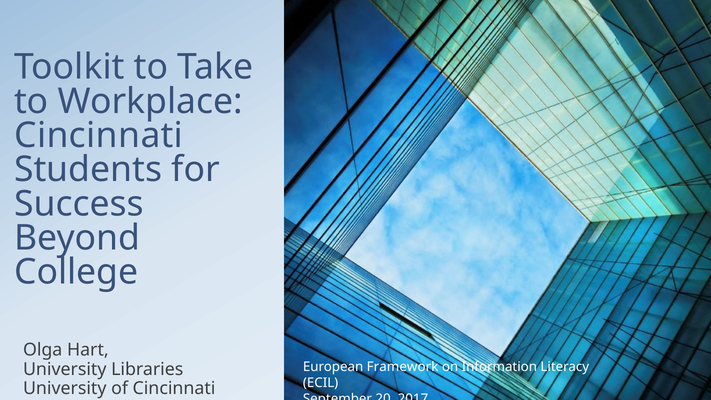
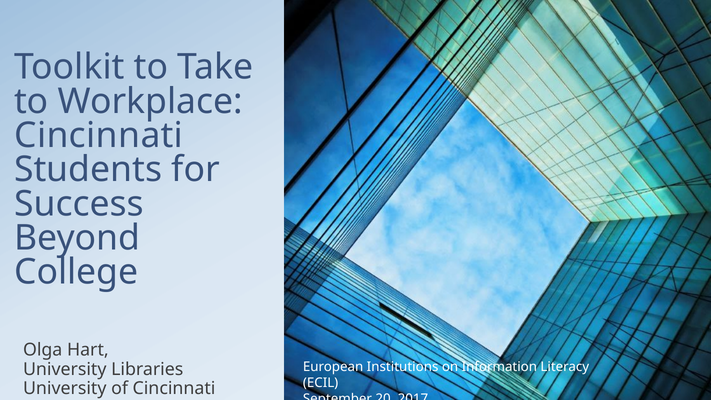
Framework: Framework -> Institutions (403, 367)
